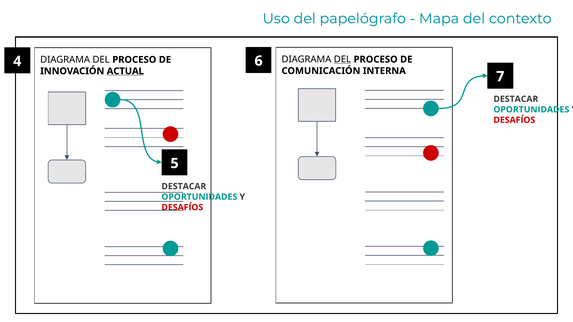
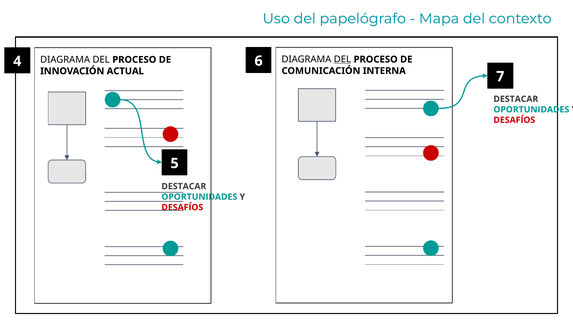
ACTUAL underline: present -> none (125, 71)
